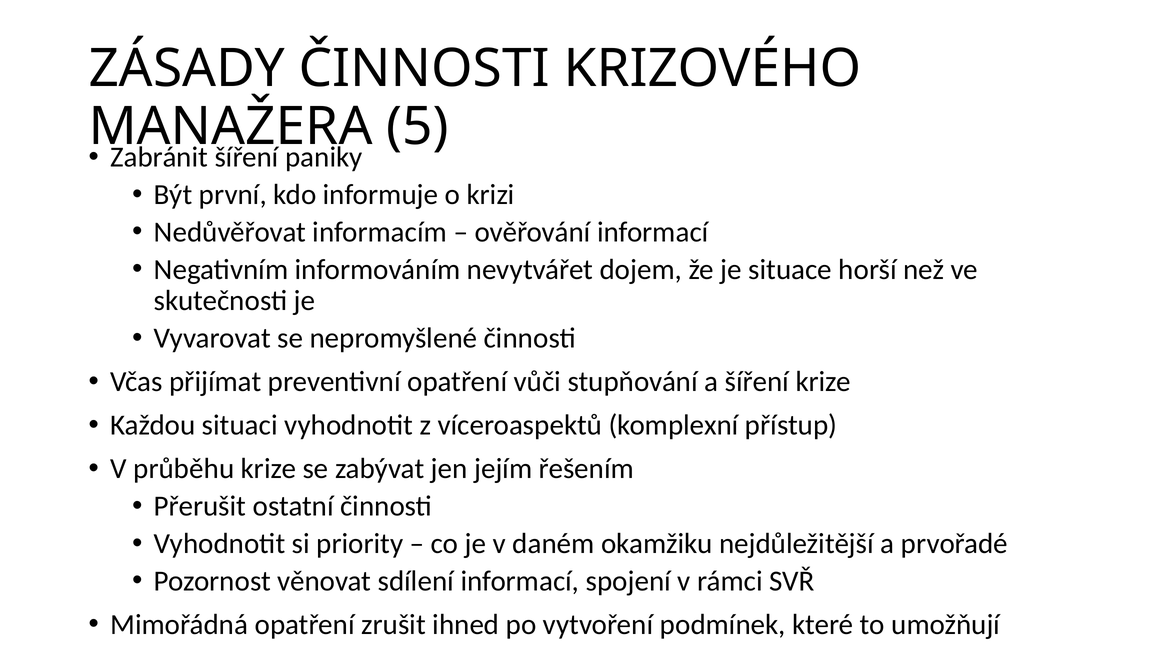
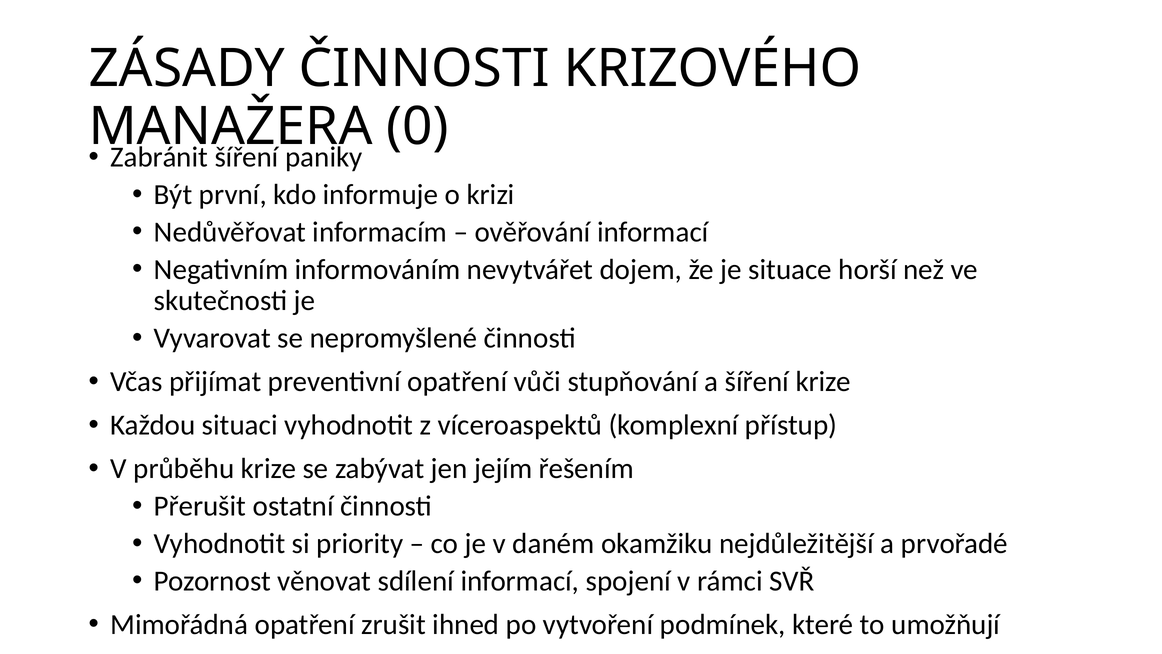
5: 5 -> 0 (418, 126)
